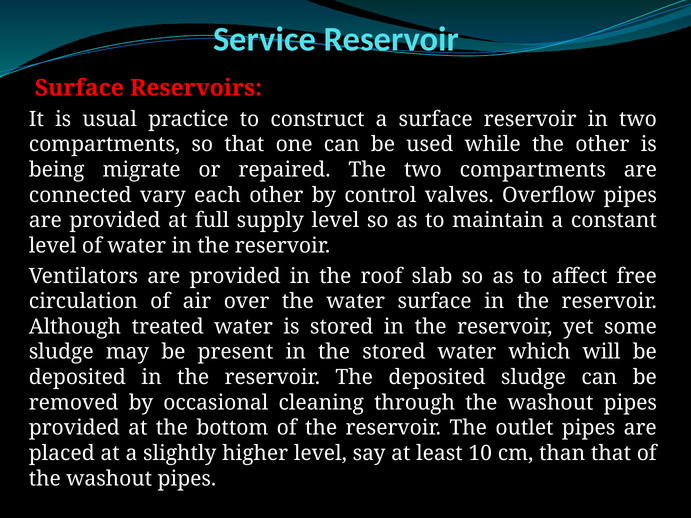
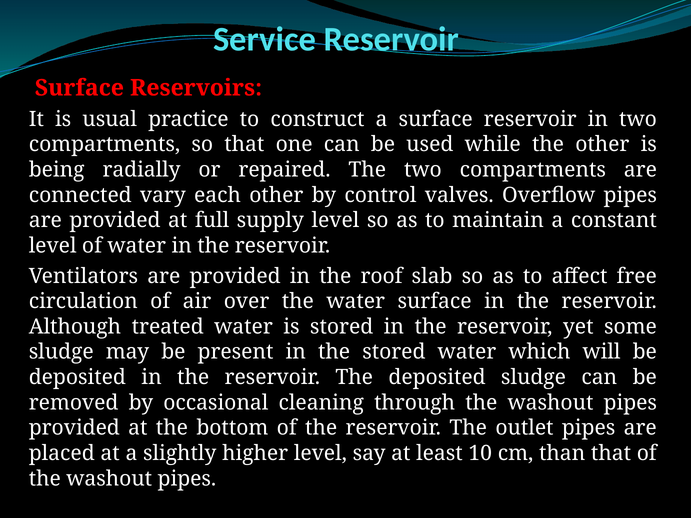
migrate: migrate -> radially (142, 170)
